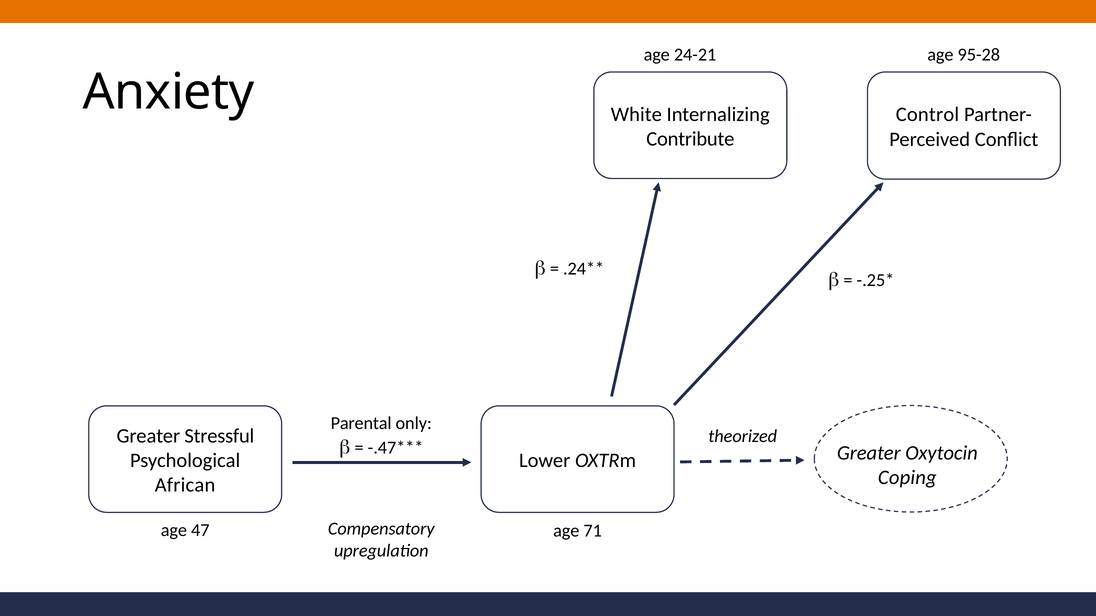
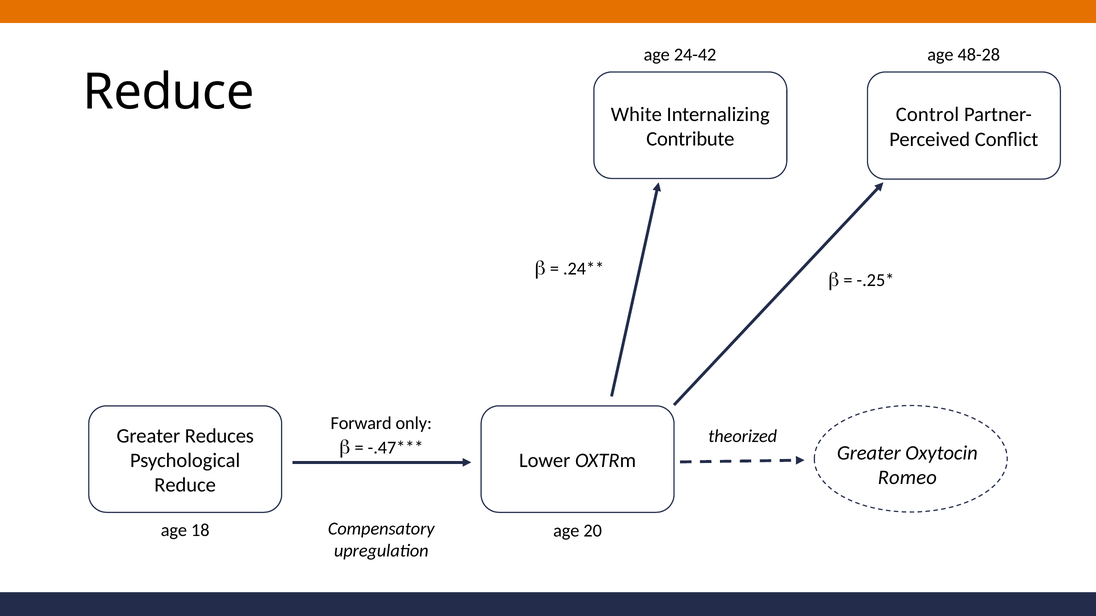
24-21: 24-21 -> 24-42 (695, 55)
95-28: 95-28 -> 48-28 (979, 55)
Anxiety: Anxiety -> Reduce (169, 92)
Parental: Parental -> Forward (361, 424)
Stressful: Stressful -> Reduces (219, 436)
Coping: Coping -> Romeo (907, 478)
African: African -> Reduce (185, 486)
47: 47 -> 18 (200, 531)
71: 71 -> 20 (593, 531)
